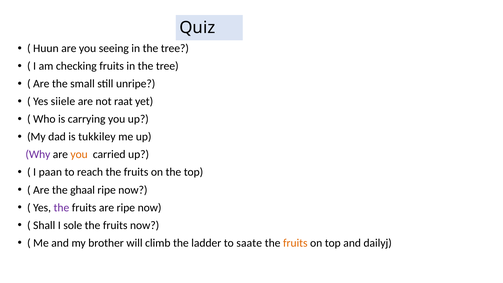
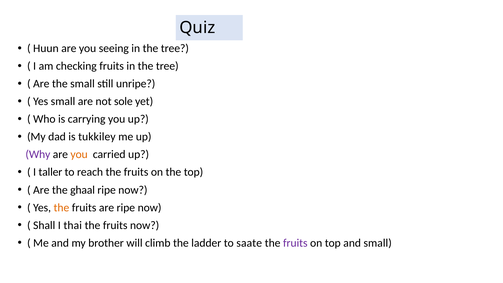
Yes siiele: siiele -> small (63, 101)
raat: raat -> sole (123, 101)
paan: paan -> taller (50, 172)
the colour: purple -> orange (61, 208)
sole: sole -> thai (73, 225)
fruits colour: orange -> purple (295, 243)
and dailyj: dailyj -> small (378, 243)
